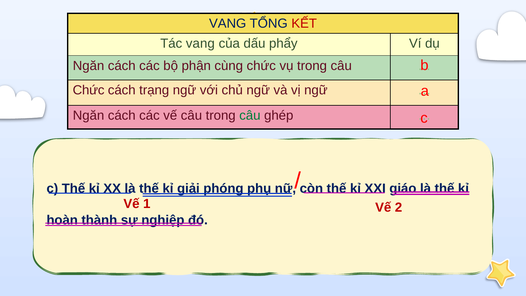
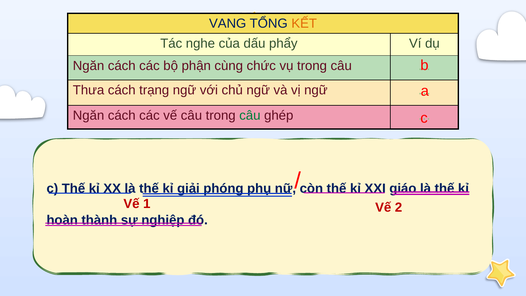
KẾT colour: red -> orange (304, 24)
Tác vang: vang -> nghe (200, 44)
Chức: Chức -> Thưa (89, 90)
